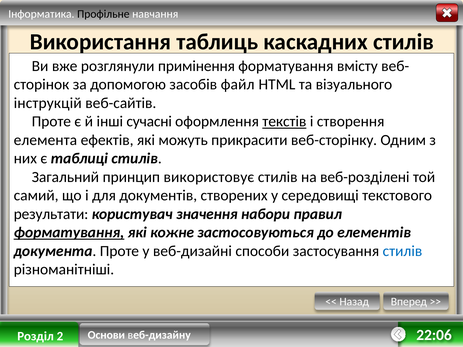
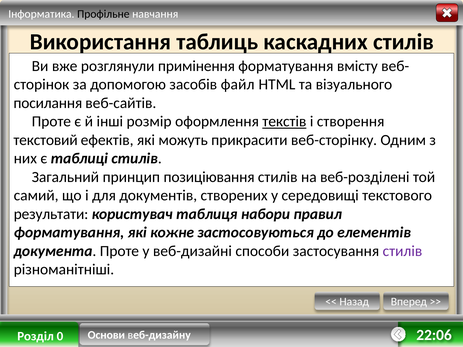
інструкцій: інструкцій -> посилання (48, 103)
сучасні: сучасні -> розмір (149, 122)
елемента: елемента -> текстовий (46, 140)
використовує: використовує -> позиціювання (209, 177)
значення: значення -> таблиця (207, 214)
форматування underline: present -> none (69, 233)
стилів colour: blue -> purple (402, 251)
2: 2 -> 0 (60, 337)
